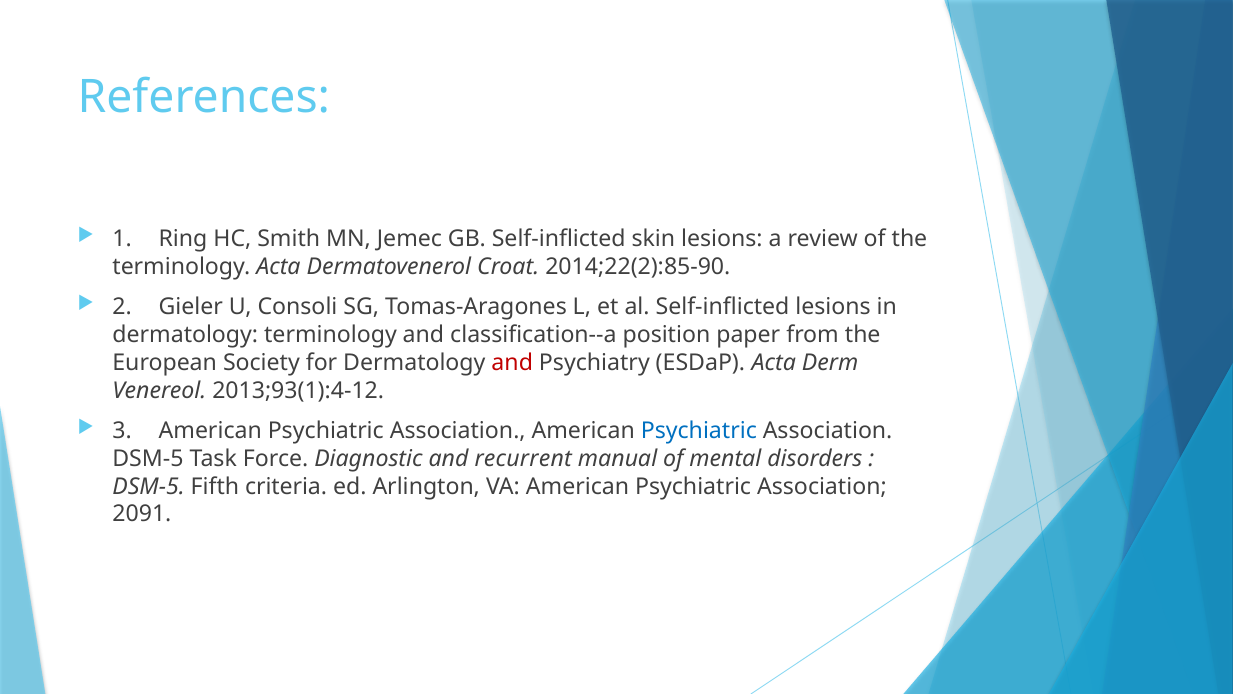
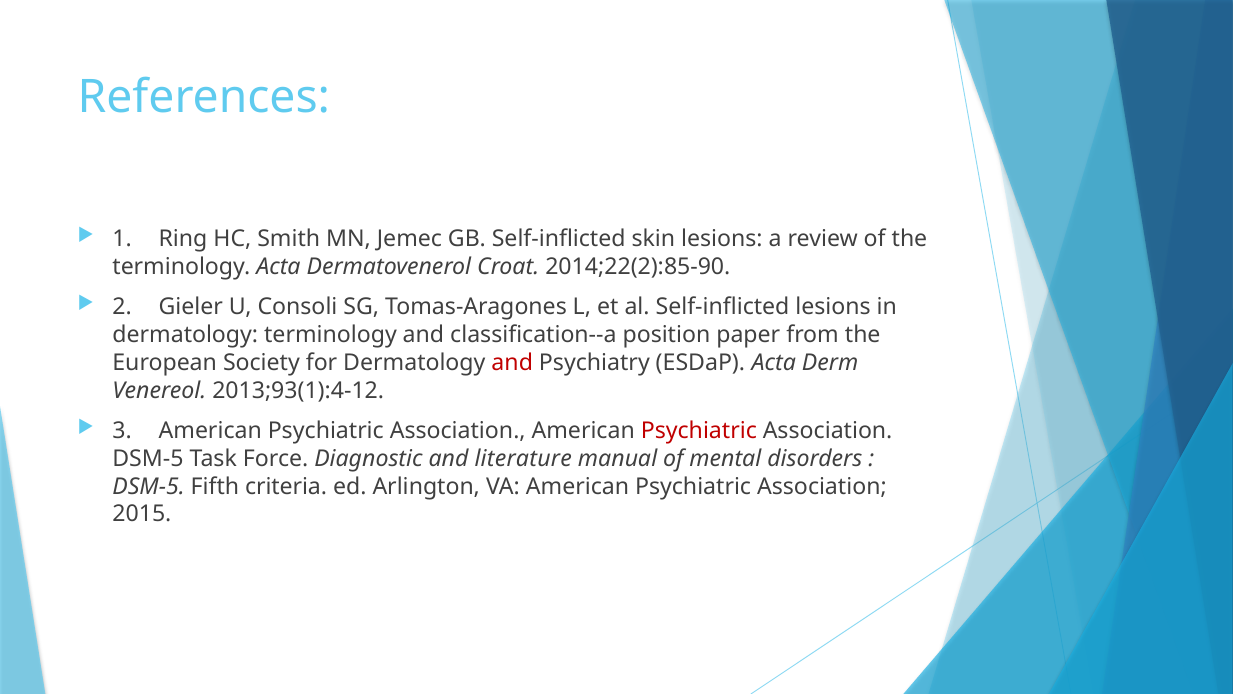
Psychiatric colour: blue -> red (699, 431)
recurrent: recurrent -> literature (523, 459)
2091: 2091 -> 2015 (142, 514)
